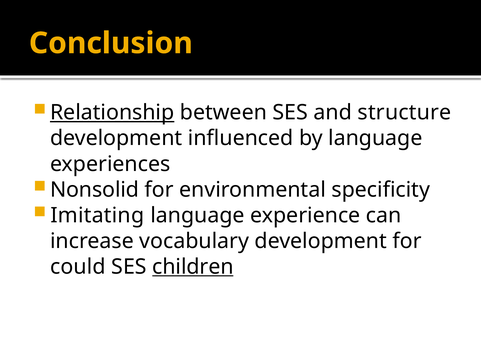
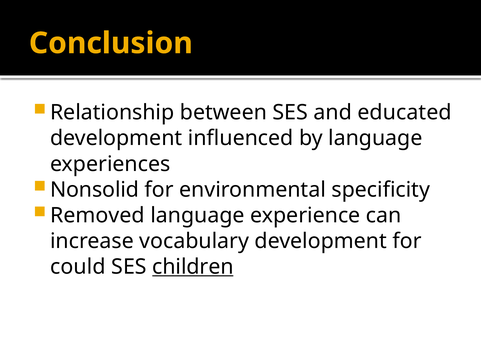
Relationship underline: present -> none (112, 113)
structure: structure -> educated (405, 113)
Imitating: Imitating -> Removed (97, 215)
